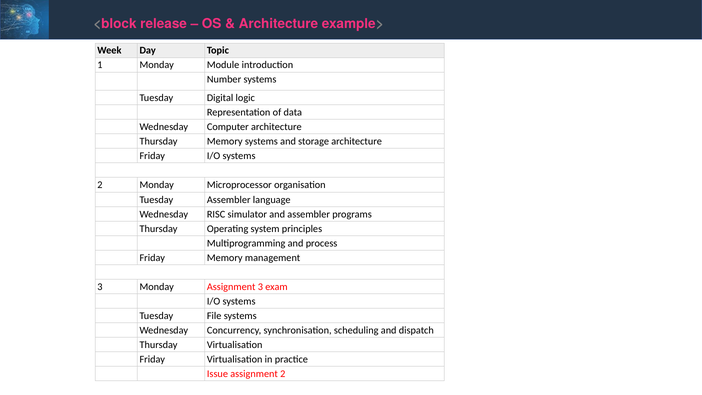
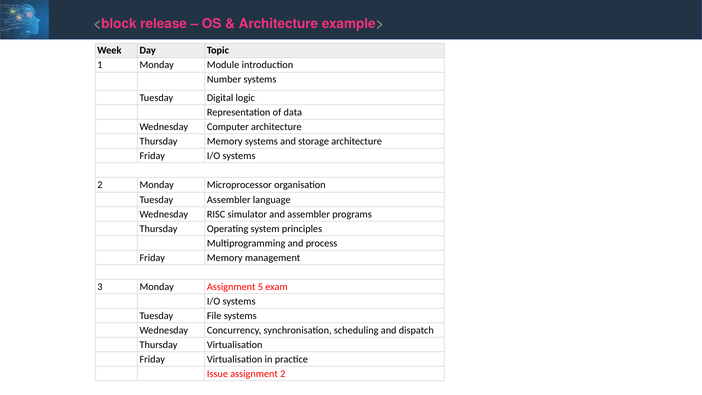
Assignment 3: 3 -> 5 (260, 287)
